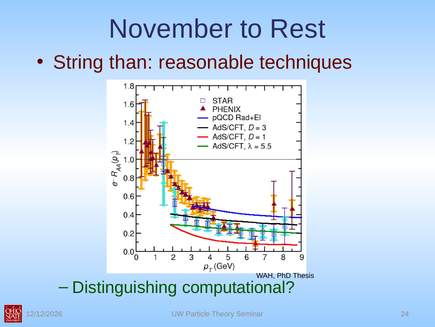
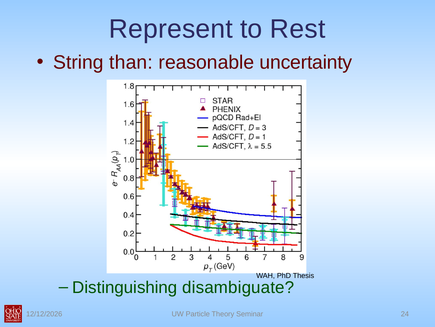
November: November -> Represent (171, 29)
techniques: techniques -> uncertainty (306, 62)
computational: computational -> disambiguate (238, 287)
